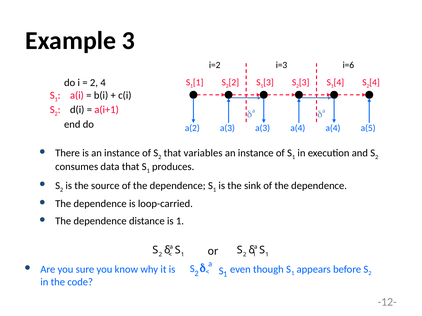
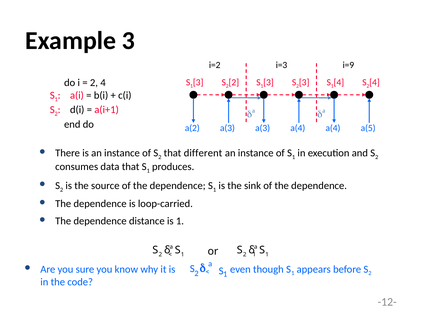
i=6: i=6 -> i=9 (348, 65)
1: 1 -> 3 (198, 83)
variables: variables -> different (203, 153)
